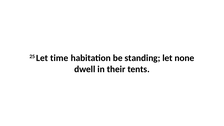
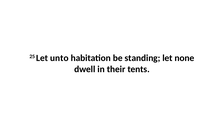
time: time -> unto (59, 58)
